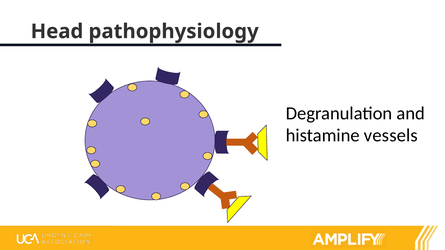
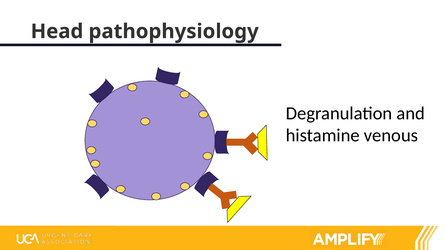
vessels: vessels -> venous (391, 136)
